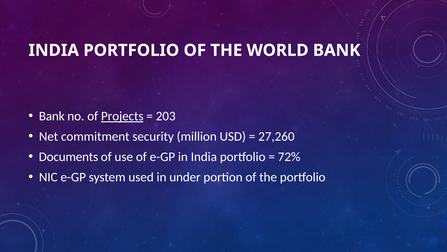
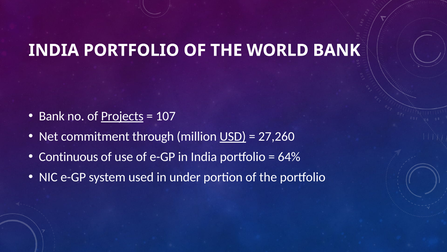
203: 203 -> 107 (166, 116)
security: security -> through (153, 136)
USD underline: none -> present (233, 136)
Documents: Documents -> Continuous (68, 156)
72%: 72% -> 64% (289, 156)
